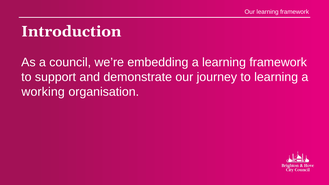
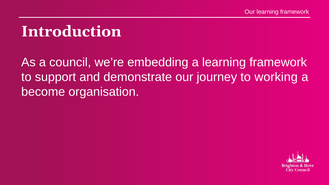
to learning: learning -> working (276, 77)
working: working -> become (43, 92)
